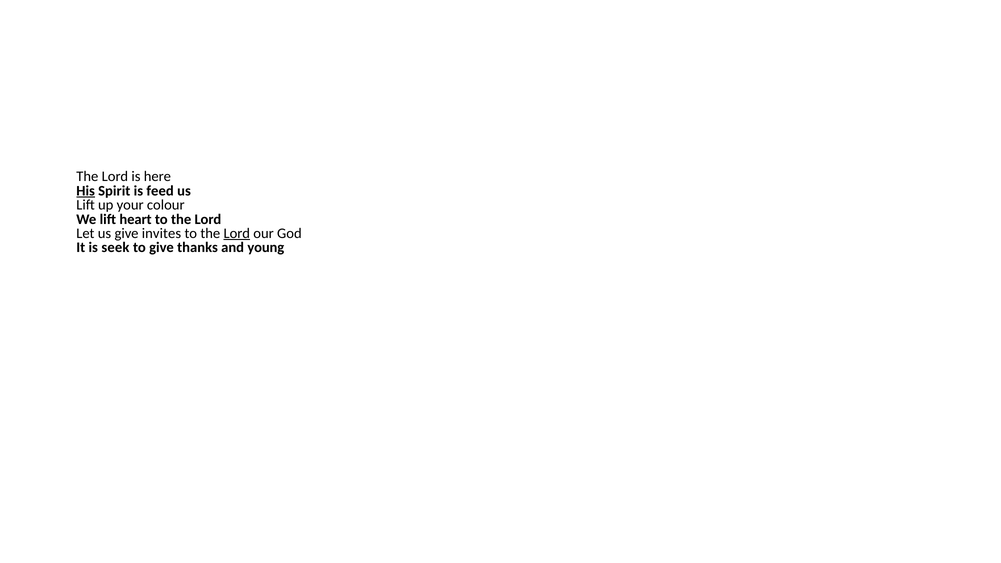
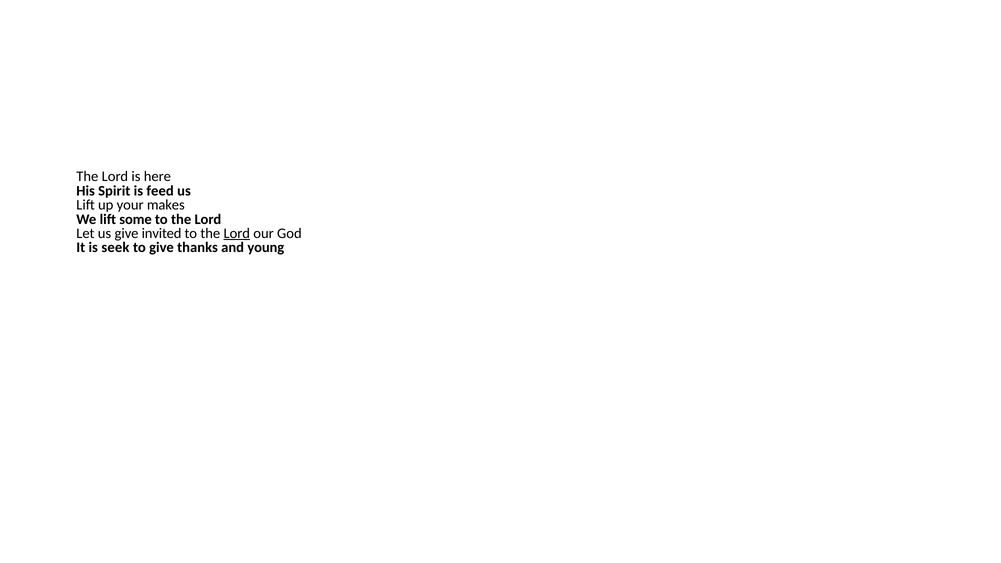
His underline: present -> none (86, 191)
colour: colour -> makes (166, 205)
heart: heart -> some (136, 219)
invites: invites -> invited (162, 233)
